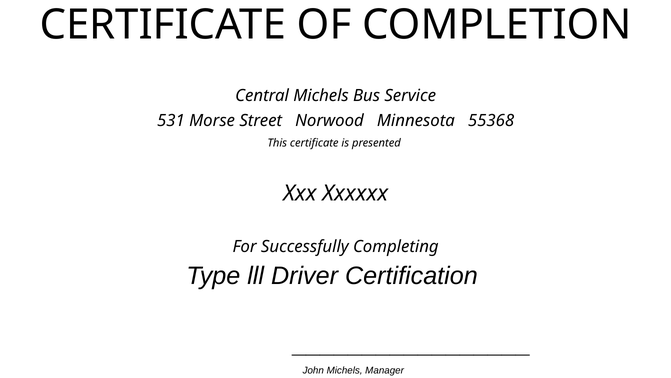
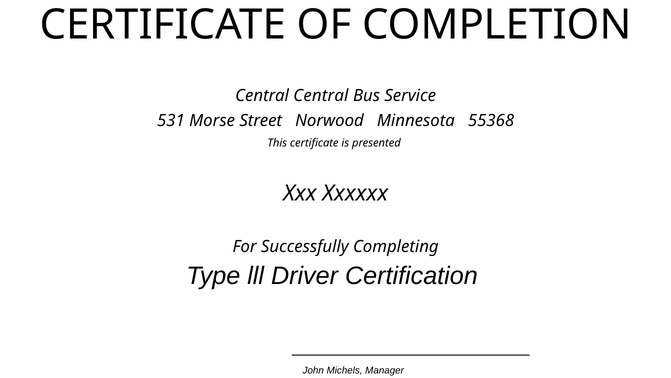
Central Michels: Michels -> Central (321, 96)
